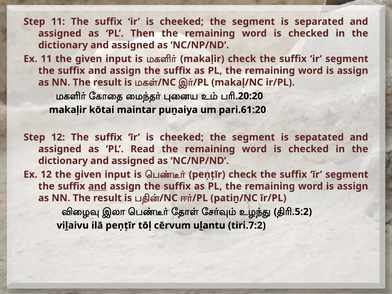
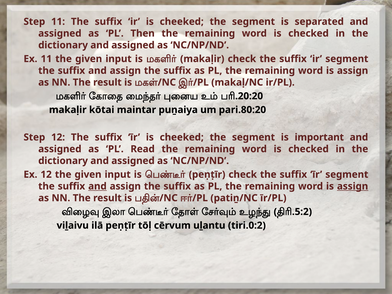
pari.61:20: pari.61:20 -> pari.80:20 (242, 110)
sepatated: sepatated -> important (319, 137)
assign underline: none -> present (353, 186)
tiri.7:2: tiri.7:2 -> tiri.0:2 (247, 225)
